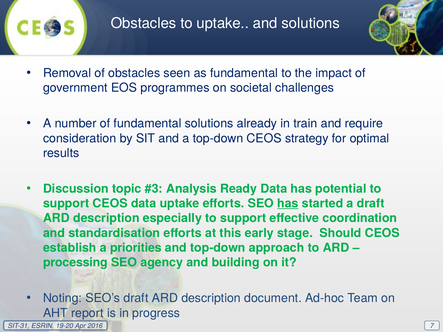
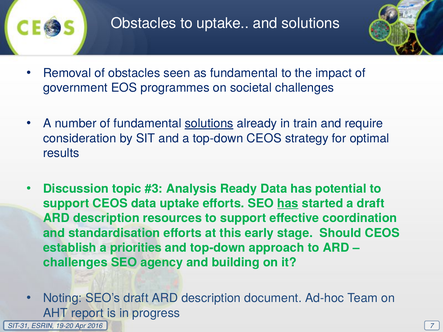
solutions underline: none -> present (209, 124)
especially: especially -> resources (172, 218)
processing: processing -> challenges (75, 263)
